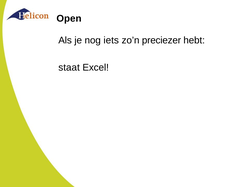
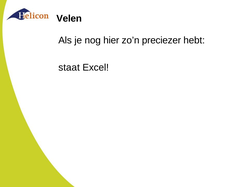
Open: Open -> Velen (69, 19)
iets: iets -> hier (111, 40)
